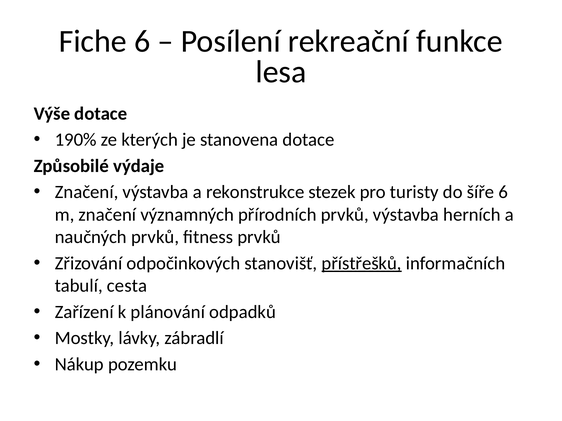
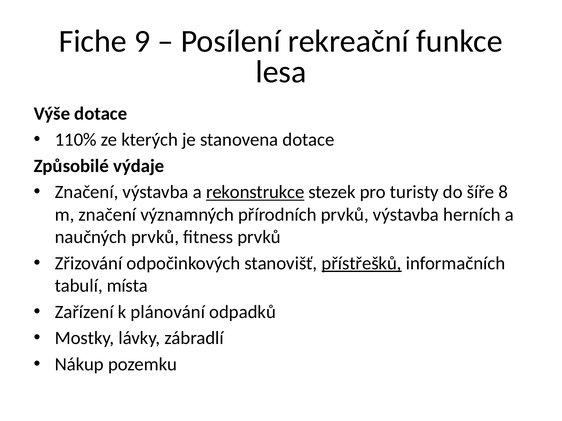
Fiche 6: 6 -> 9 (142, 41)
190%: 190% -> 110% (76, 140)
rekonstrukce underline: none -> present (255, 192)
šíře 6: 6 -> 8 (503, 192)
cesta: cesta -> místa (127, 286)
